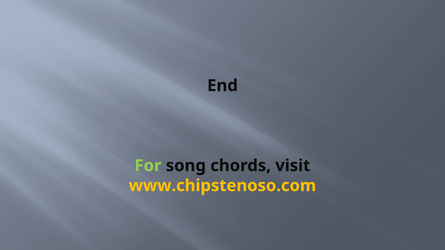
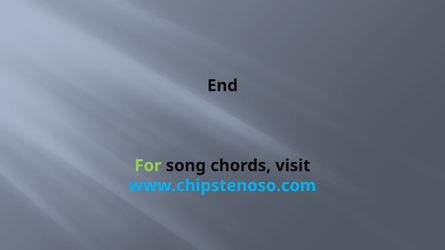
www.chipstenoso.com colour: yellow -> light blue (222, 186)
